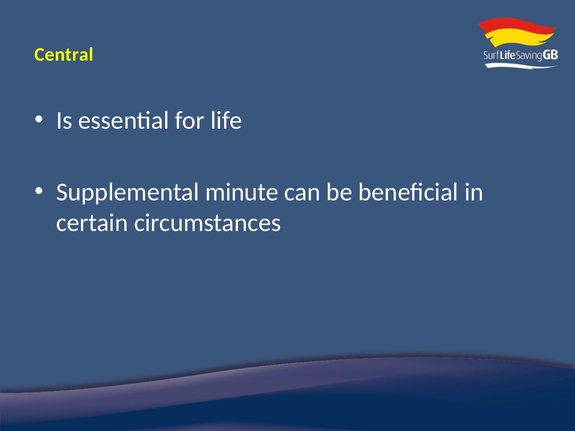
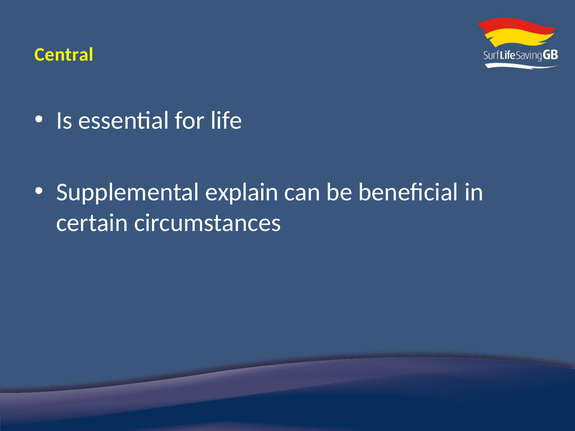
minute: minute -> explain (242, 192)
